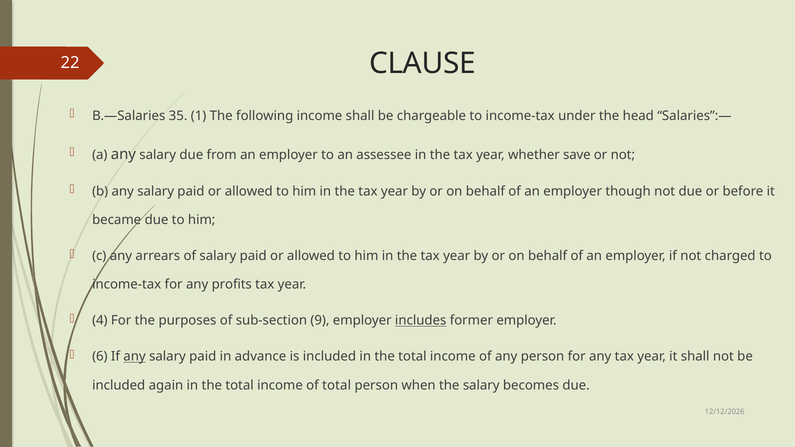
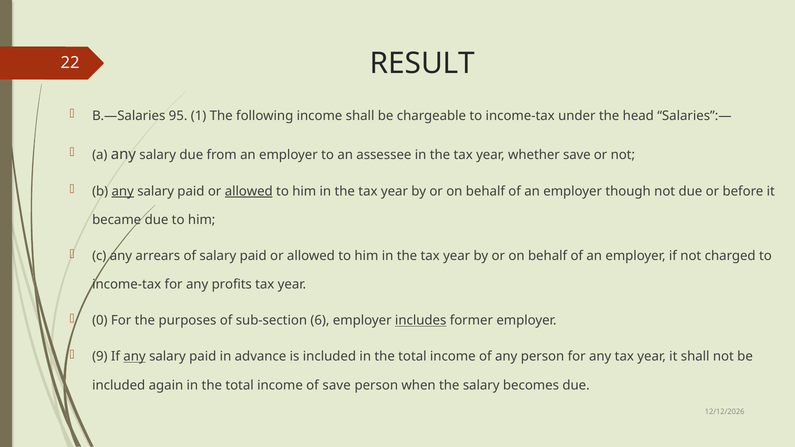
CLAUSE: CLAUSE -> RESULT (422, 64)
35: 35 -> 95 (178, 116)
any underline: none -> present (123, 191)
allowed underline: none -> present (249, 191)
4: 4 -> 0 (100, 321)
9: 9 -> 6 (320, 321)
6: 6 -> 9 (100, 357)
of total: total -> save (337, 385)
